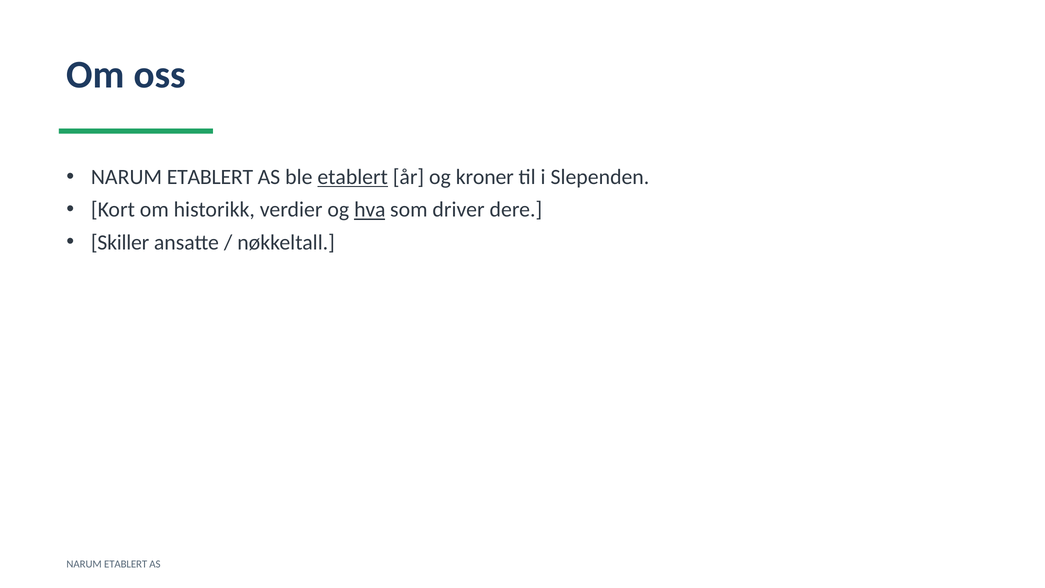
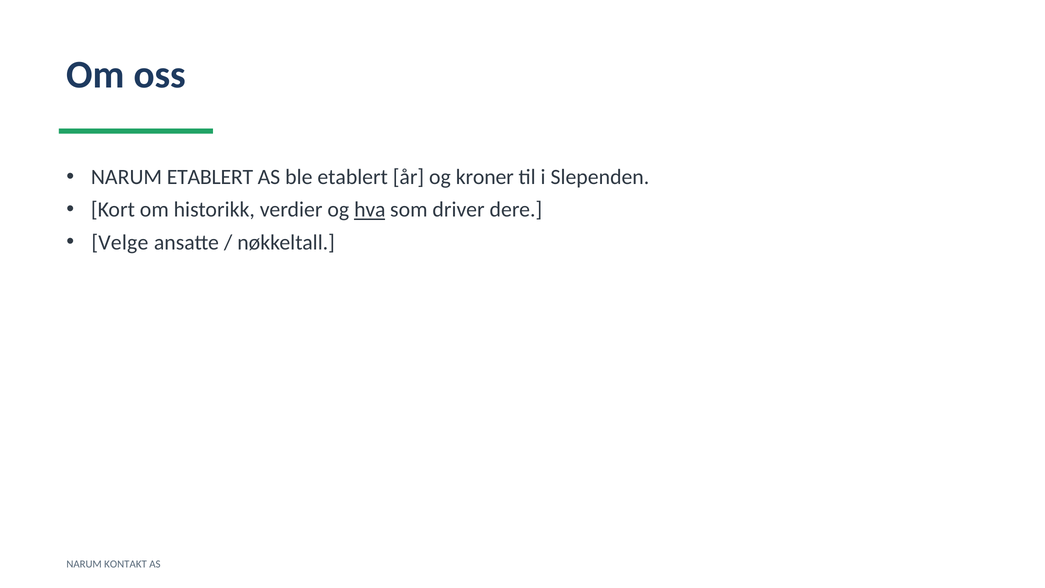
etablert underline: present -> none (353, 177)
Skiller: Skiller -> Velge (120, 242)
ETABLERT: ETABLERT -> KONTAKT (126, 564)
